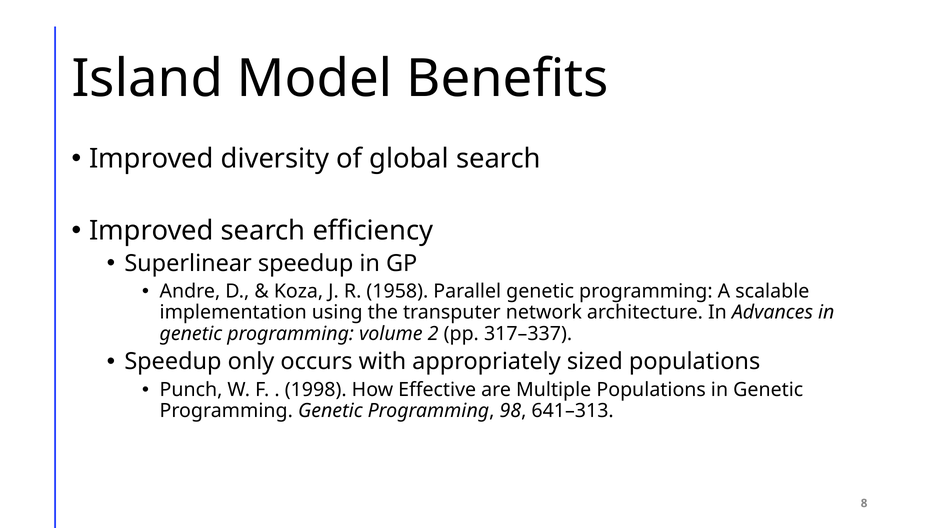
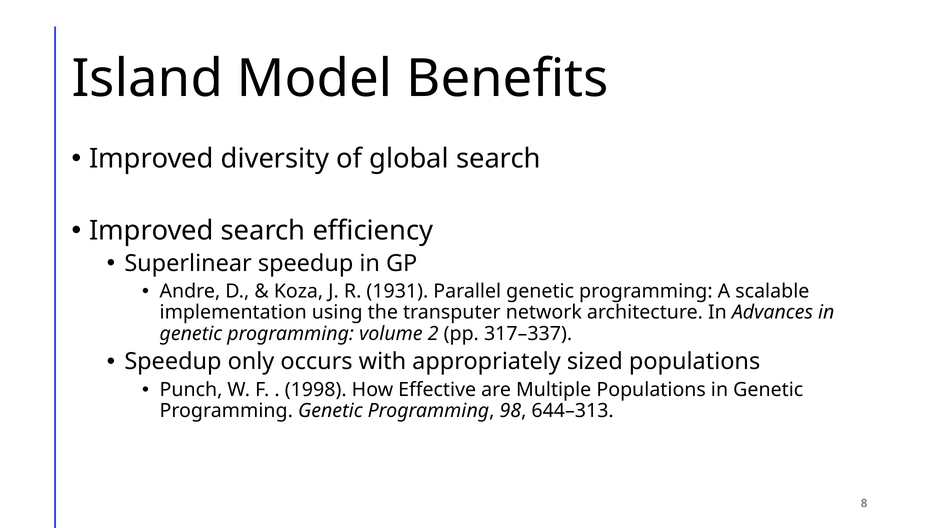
1958: 1958 -> 1931 (397, 292)
641–313: 641–313 -> 644–313 (573, 411)
